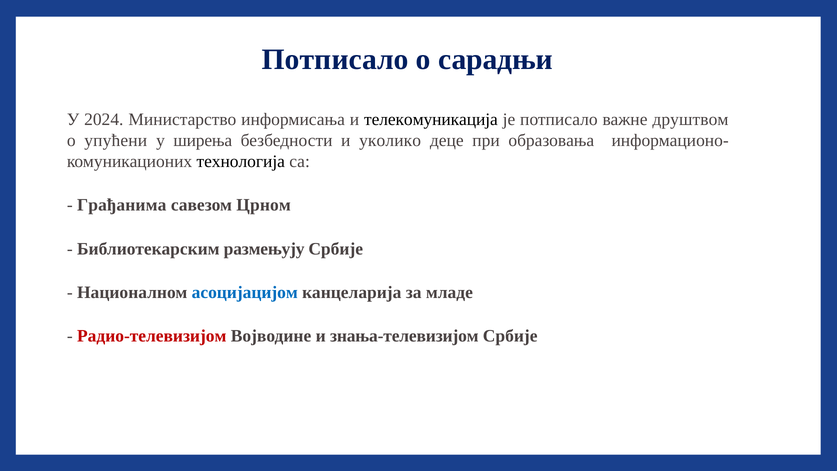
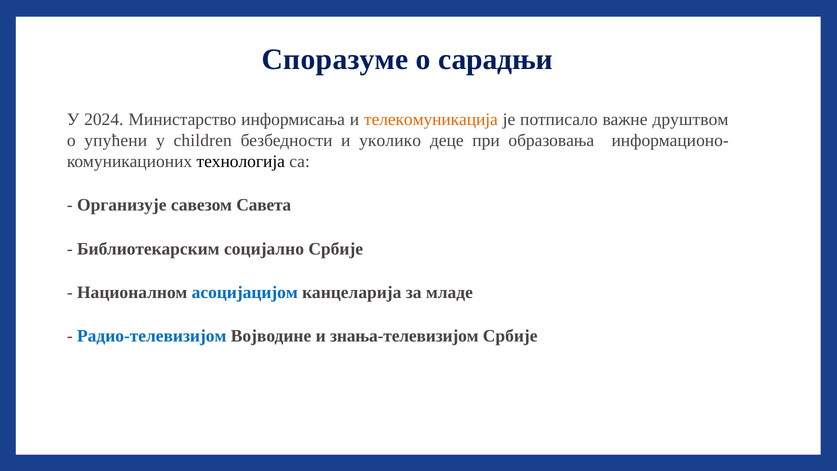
Потписало: Потписало -> Споразуме (335, 60)
телекомуникација colour: black -> orange (431, 119)
ширења: ширења -> children (203, 140)
Грађанима: Грађанима -> Организује (122, 205)
Црном: Црном -> Савета (264, 205)
размењују: размењују -> социјално (264, 249)
Радио-телевизијом colour: red -> blue (152, 336)
